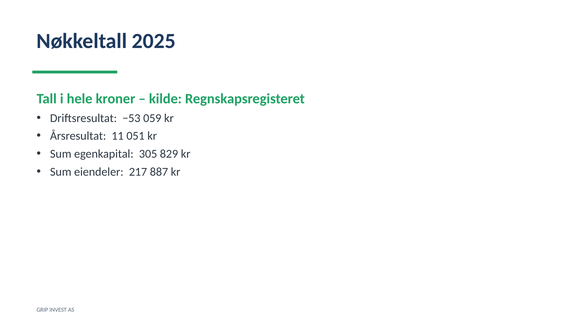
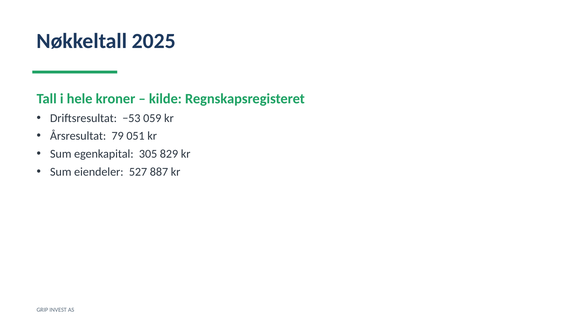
11: 11 -> 79 (118, 136)
217: 217 -> 527 (138, 172)
